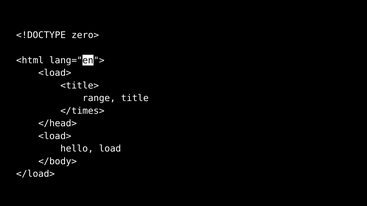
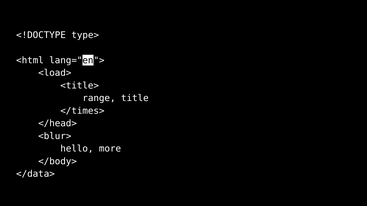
zero>: zero> -> type> (85, 35)
<load>: <load> -> <blur> (55, 136)
load: load -> more (110, 149)
</load>: </load> -> </data> (35, 174)
